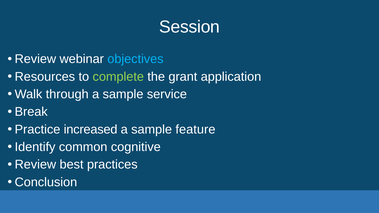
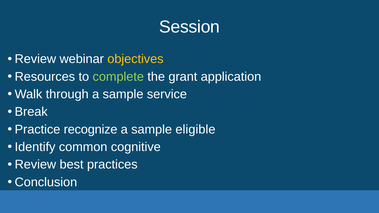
objectives colour: light blue -> yellow (135, 59)
increased: increased -> recognize (91, 130)
feature: feature -> eligible (195, 130)
